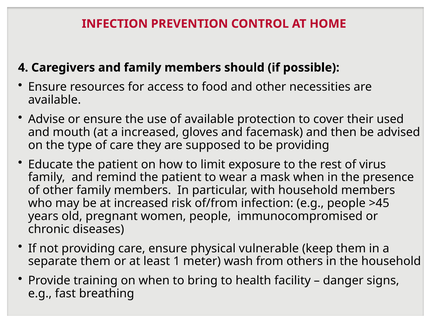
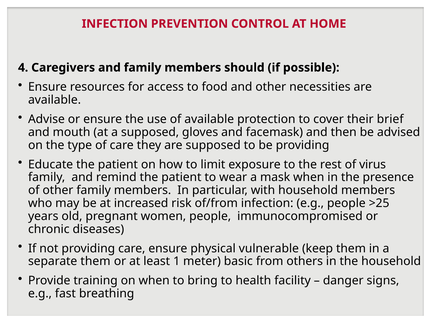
used: used -> brief (390, 119)
a increased: increased -> supposed (150, 132)
>45: >45 -> >25 (379, 203)
wash: wash -> basic (238, 262)
